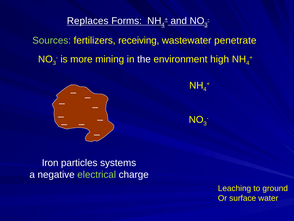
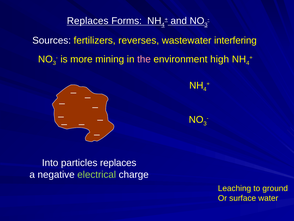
Sources colour: light green -> white (52, 40)
receiving: receiving -> reverses (139, 40)
penetrate: penetrate -> interfering (235, 40)
the colour: white -> pink (144, 59)
Iron: Iron -> Into (50, 163)
particles systems: systems -> replaces (118, 163)
